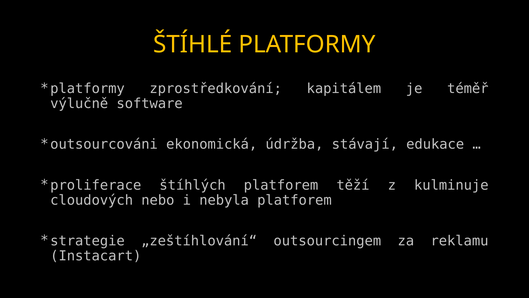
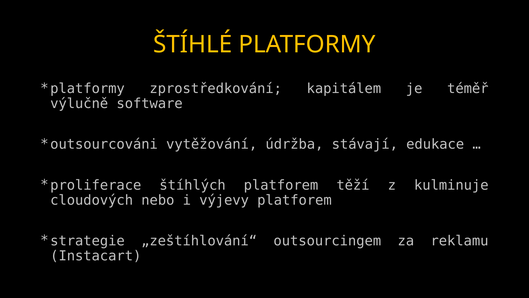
ekonomická: ekonomická -> vytěžování (212, 144)
nebyla: nebyla -> výjevy (224, 200)
